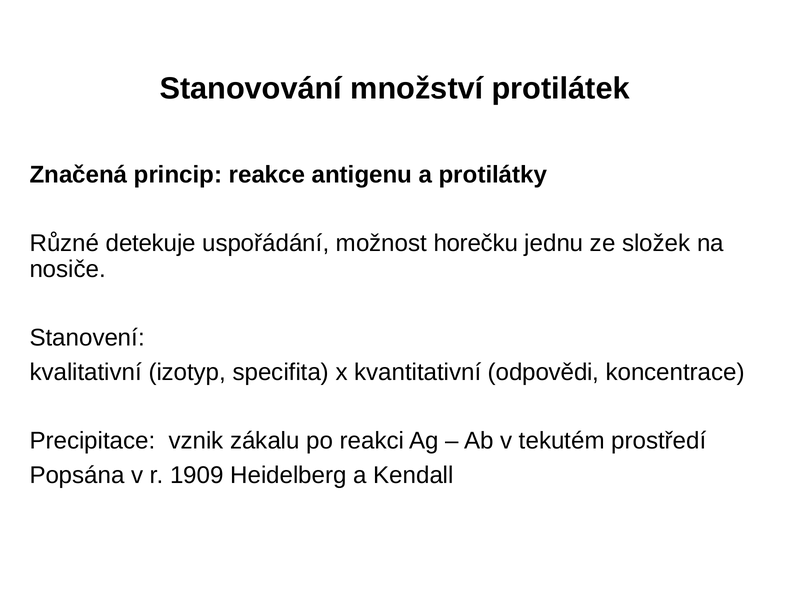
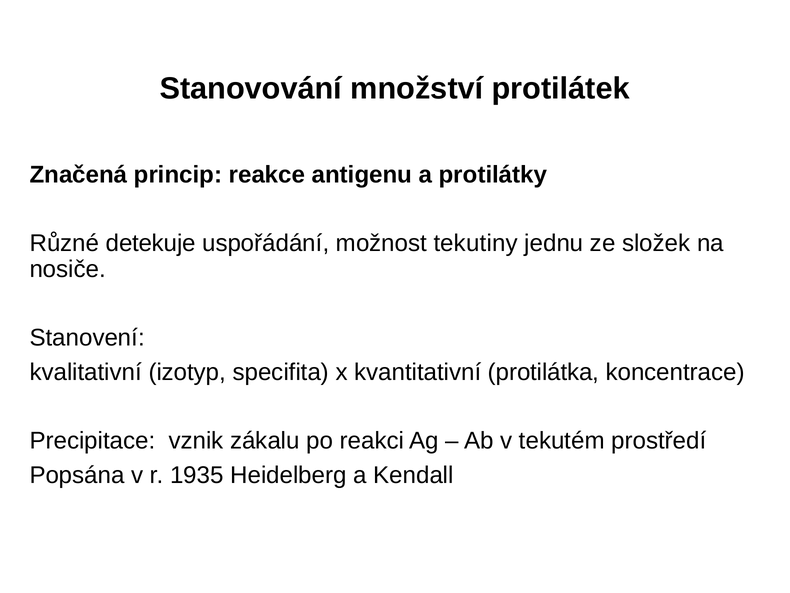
horečku: horečku -> tekutiny (476, 243)
odpovědi: odpovědi -> protilátka (544, 372)
1909: 1909 -> 1935 (197, 475)
